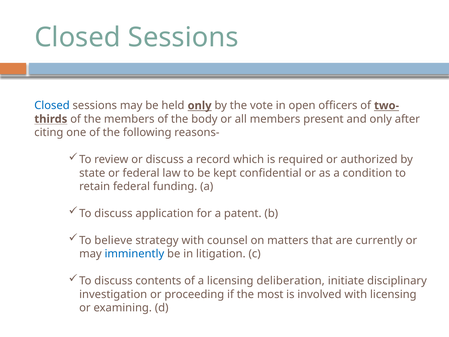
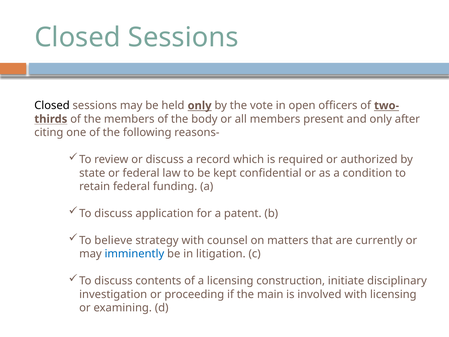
Closed colour: blue -> black (52, 106)
deliberation: deliberation -> construction (291, 281)
most: most -> main (270, 294)
